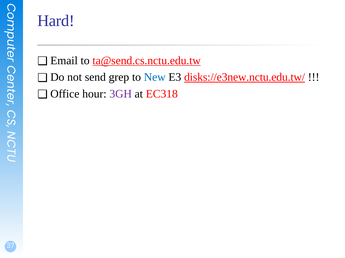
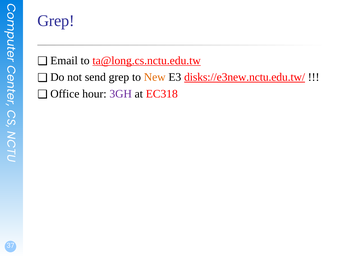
Hard: Hard -> Grep (56, 21)
ta@send.cs.nctu.edu.tw: ta@send.cs.nctu.edu.tw -> ta@long.cs.nctu.edu.tw (147, 61)
New colour: blue -> orange (155, 77)
